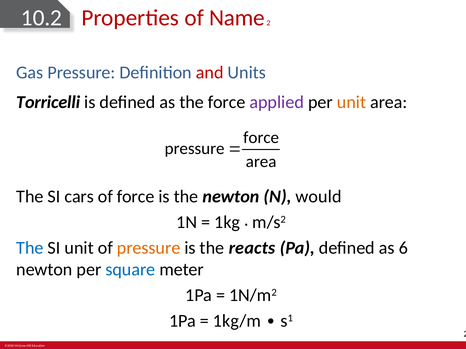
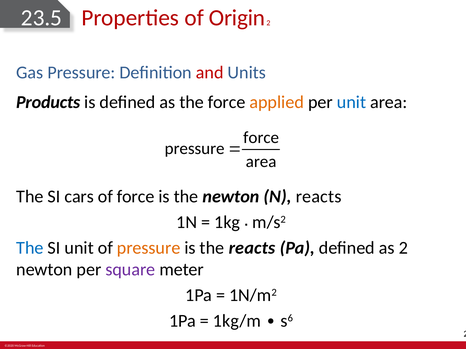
10.2: 10.2 -> 23.5 (41, 18)
Name: Name -> Origin (237, 18)
Torricelli: Torricelli -> Products (48, 102)
applied colour: purple -> orange (277, 102)
unit colour: orange -> blue (351, 102)
N would: would -> reacts (319, 197)
as 6: 6 -> 2 (403, 248)
square colour: blue -> purple (130, 270)
1: 1 -> 6 (290, 318)
